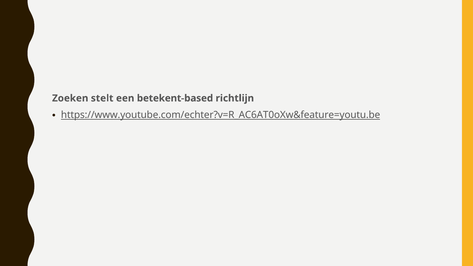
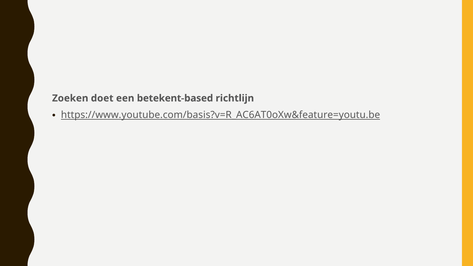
stelt: stelt -> doet (102, 98)
https://www.youtube.com/echter?v=R_AC6AT0oXw&feature=youtu.be: https://www.youtube.com/echter?v=R_AC6AT0oXw&feature=youtu.be -> https://www.youtube.com/basis?v=R_AC6AT0oXw&feature=youtu.be (221, 115)
